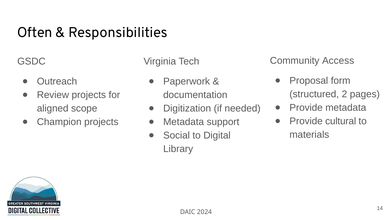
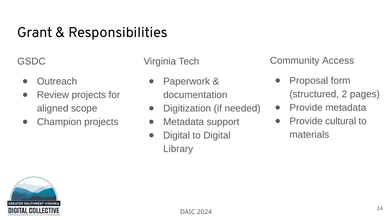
Often: Often -> Grant (35, 32)
Social: Social -> Digital (177, 136)
